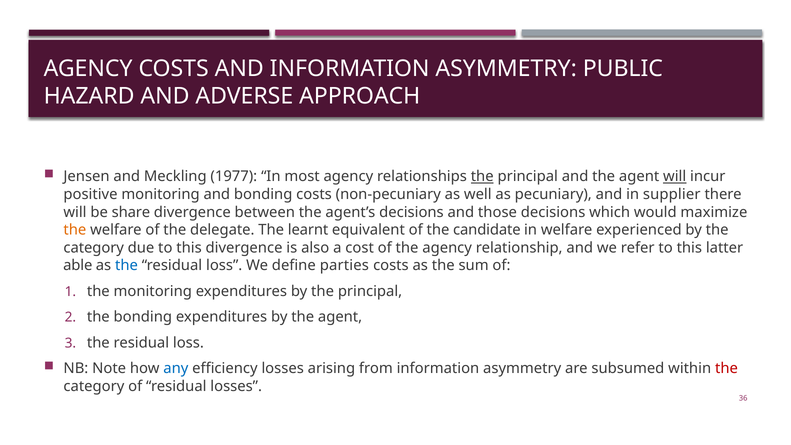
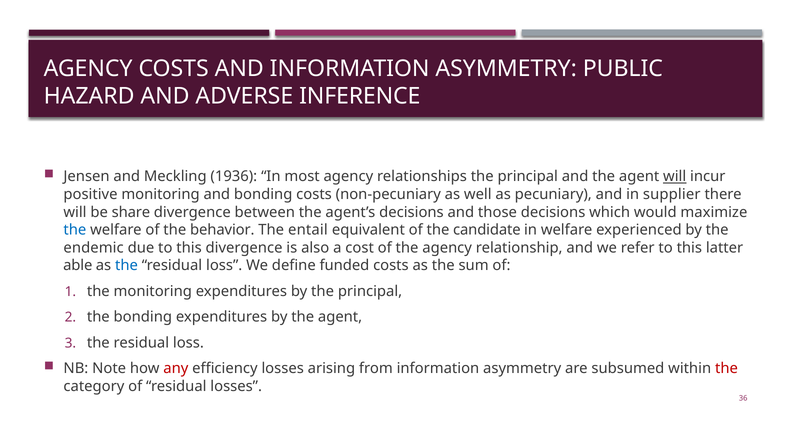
APPROACH: APPROACH -> INFERENCE (360, 96)
1977: 1977 -> 1936 (234, 177)
the underline: present -> none (482, 177)
the colour: orange -> blue (75, 230)
delegate: delegate -> behavior (222, 230)
learnt: learnt -> entail (308, 230)
category: category -> endemic (94, 248)
parties: parties -> funded (344, 266)
any colour: blue -> red (176, 368)
